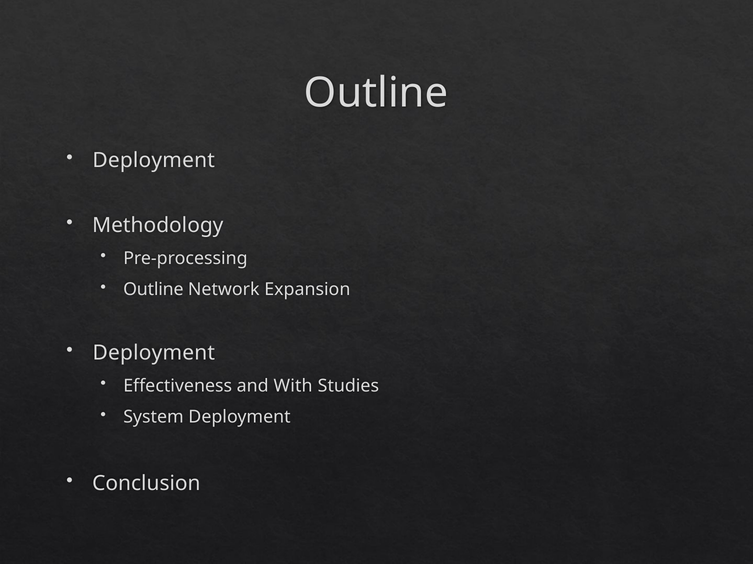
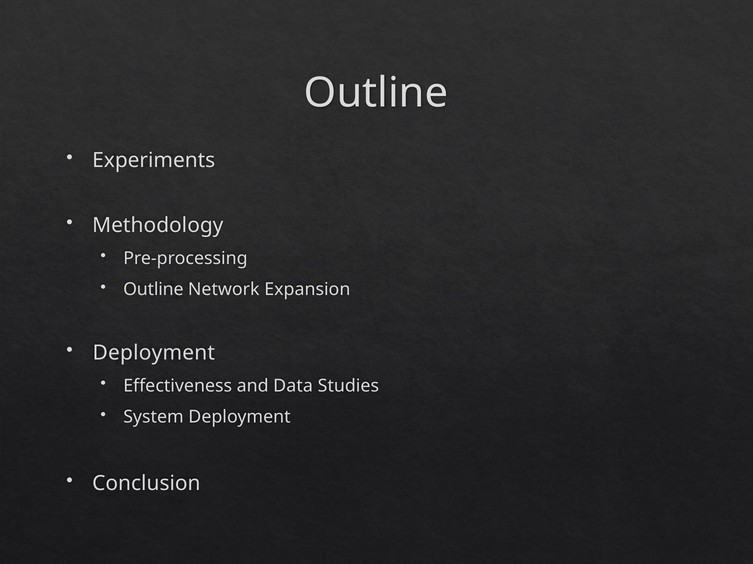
Deployment: Deployment -> Experiments (154, 160)
With: With -> Data (293, 386)
